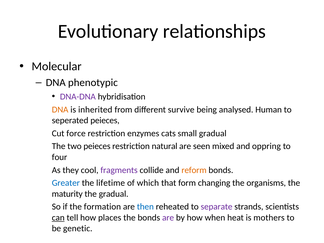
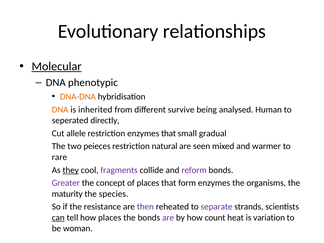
Molecular underline: none -> present (57, 66)
DNA-DNA colour: purple -> orange (78, 97)
seperated peieces: peieces -> directly (105, 120)
force: force -> allele (76, 133)
enzymes cats: cats -> that (169, 133)
oppring: oppring -> warmer (266, 146)
four: four -> rare (59, 157)
they underline: none -> present (71, 170)
reform colour: orange -> purple (194, 170)
Greater colour: blue -> purple (66, 183)
lifetime: lifetime -> concept (111, 183)
of which: which -> places (148, 183)
form changing: changing -> enzymes (214, 183)
the gradual: gradual -> species (114, 194)
formation: formation -> resistance (102, 207)
then colour: blue -> purple (145, 207)
when: when -> count (215, 218)
mothers: mothers -> variation (269, 218)
genetic: genetic -> woman (78, 228)
